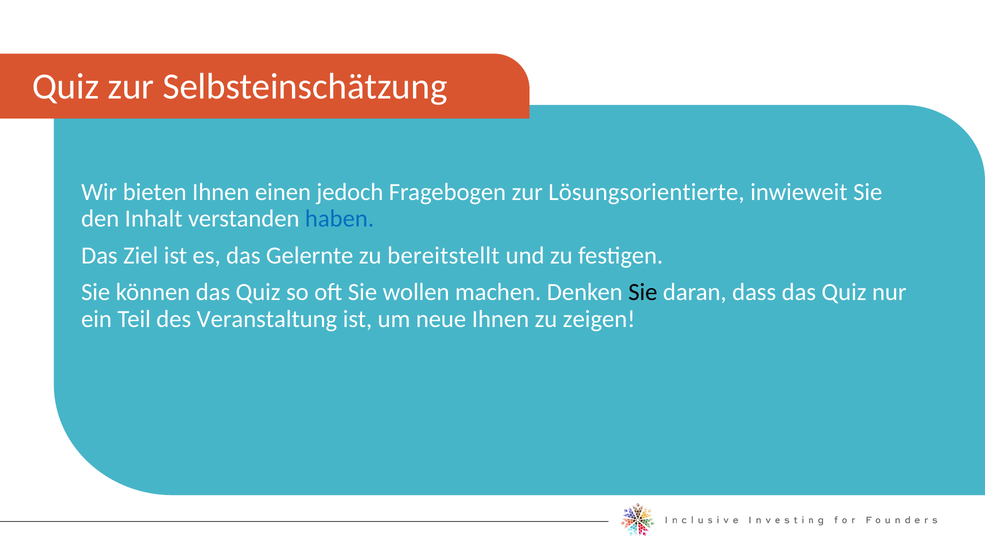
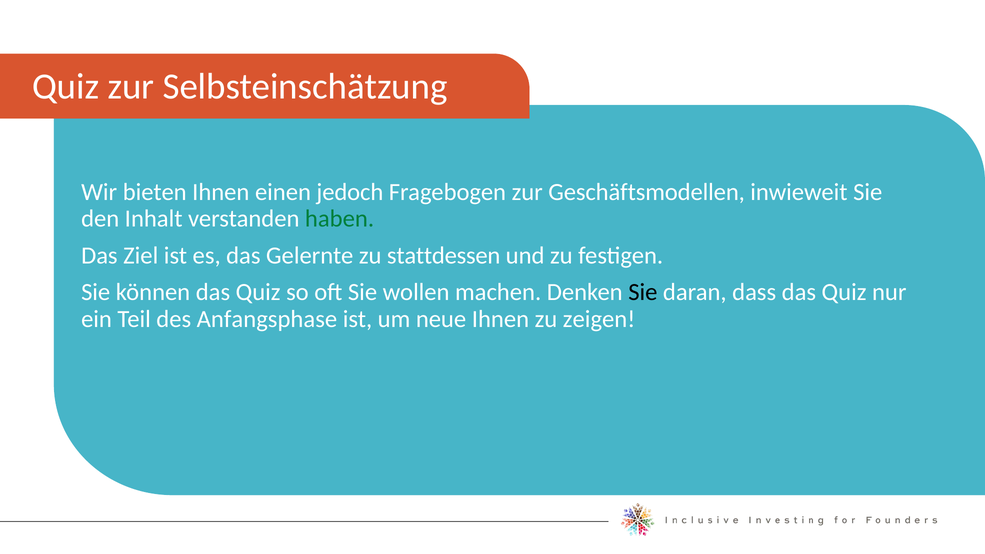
Lösungsorientierte: Lösungsorientierte -> Geschäftsmodellen (647, 192)
haben colour: blue -> green (340, 219)
bereitstellt: bereitstellt -> stattdessen (444, 256)
Veranstaltung: Veranstaltung -> Anfangsphase (267, 319)
